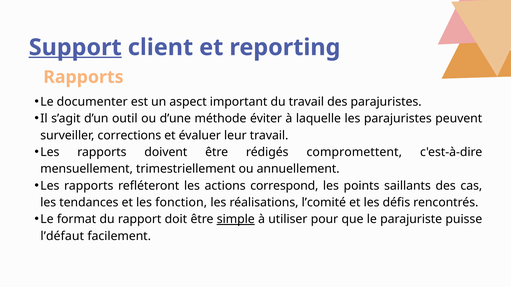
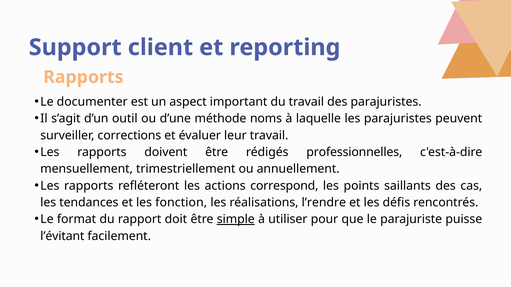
Support underline: present -> none (75, 47)
éviter: éviter -> noms (266, 119)
compromettent: compromettent -> professionnelles (354, 152)
l’comité: l’comité -> l’rendre (324, 203)
l’défaut: l’défaut -> l’évitant (62, 236)
